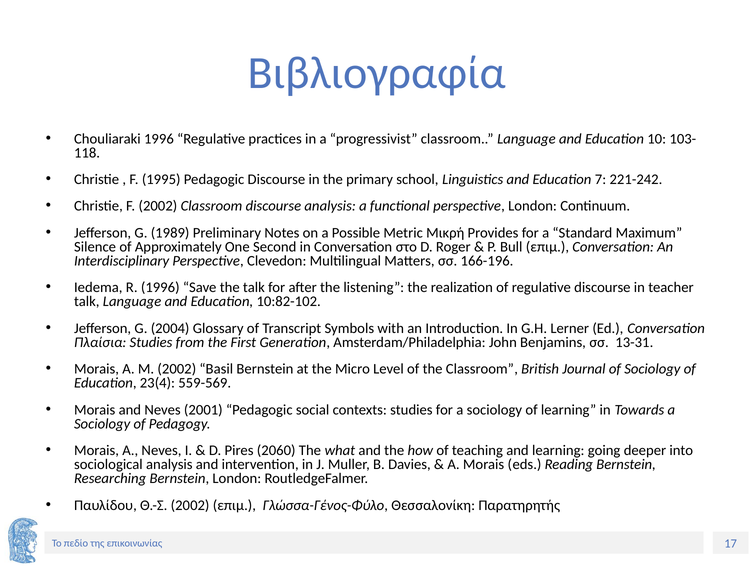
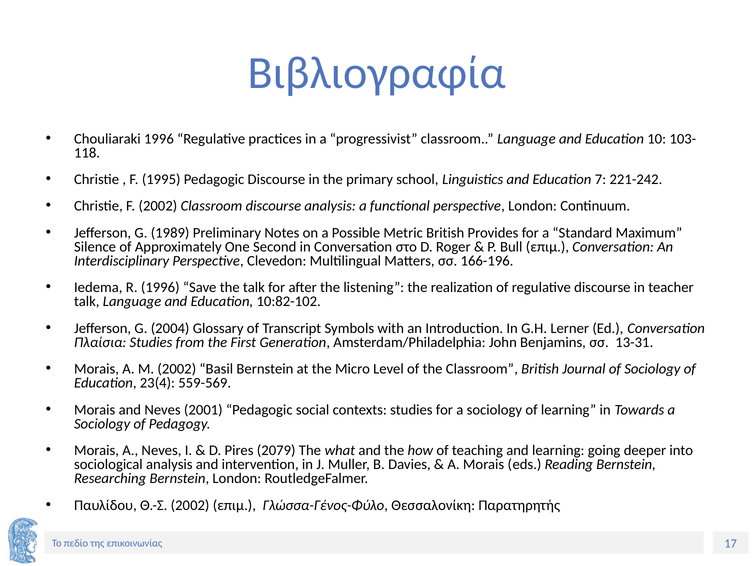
Metric Μικρή: Μικρή -> British (445, 233)
2060: 2060 -> 2079 (276, 450)
